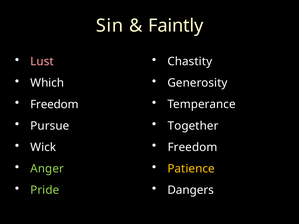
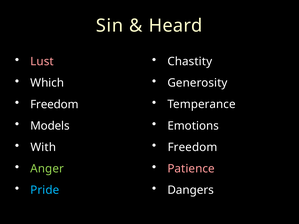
Faintly: Faintly -> Heard (176, 26)
Pursue: Pursue -> Models (50, 126)
Together: Together -> Emotions (193, 126)
Wick: Wick -> With (43, 147)
Patience colour: yellow -> pink (191, 169)
Pride colour: light green -> light blue (45, 190)
